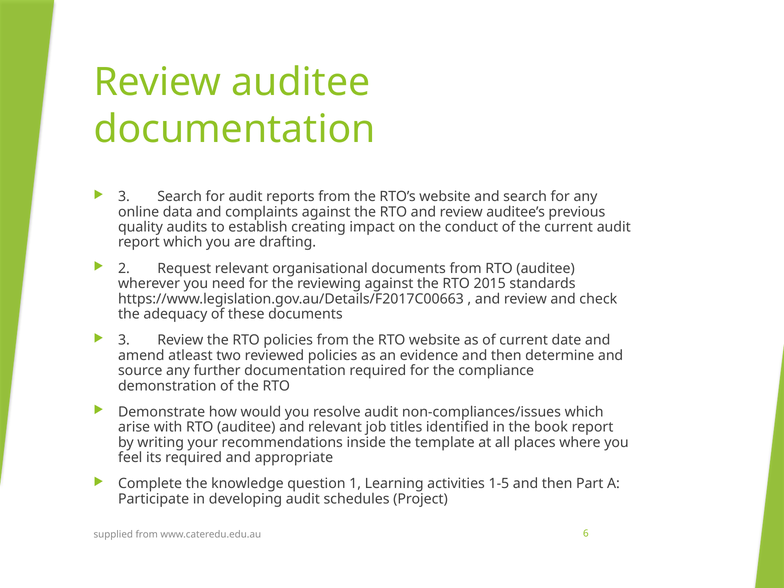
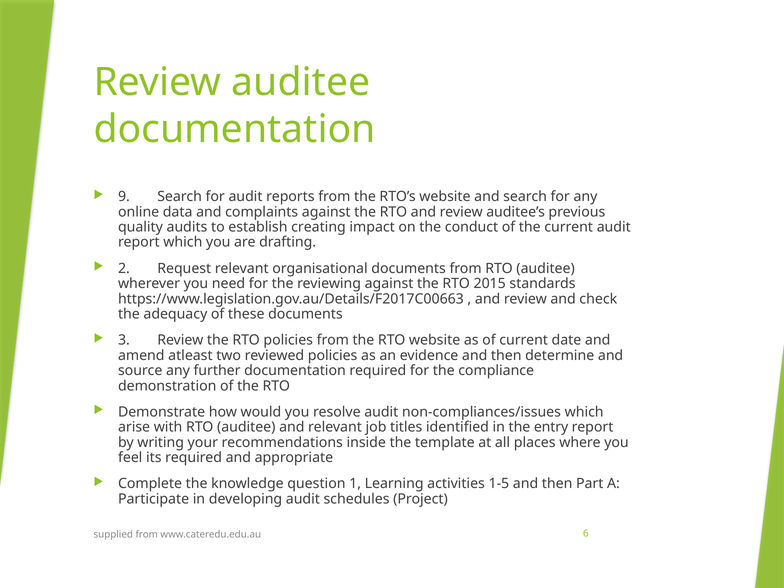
3: 3 -> 9 (124, 197)
book: book -> entry (551, 427)
